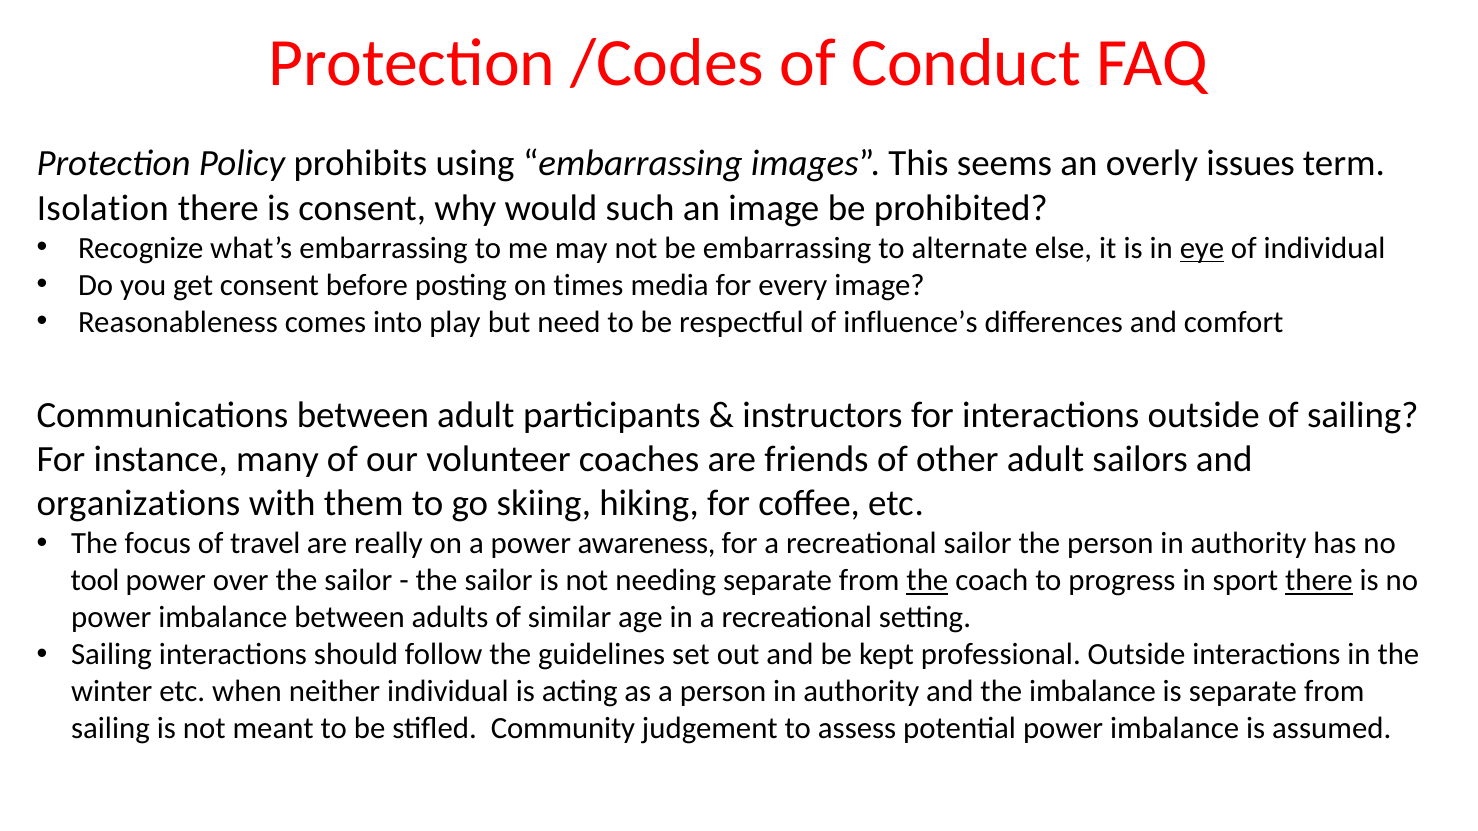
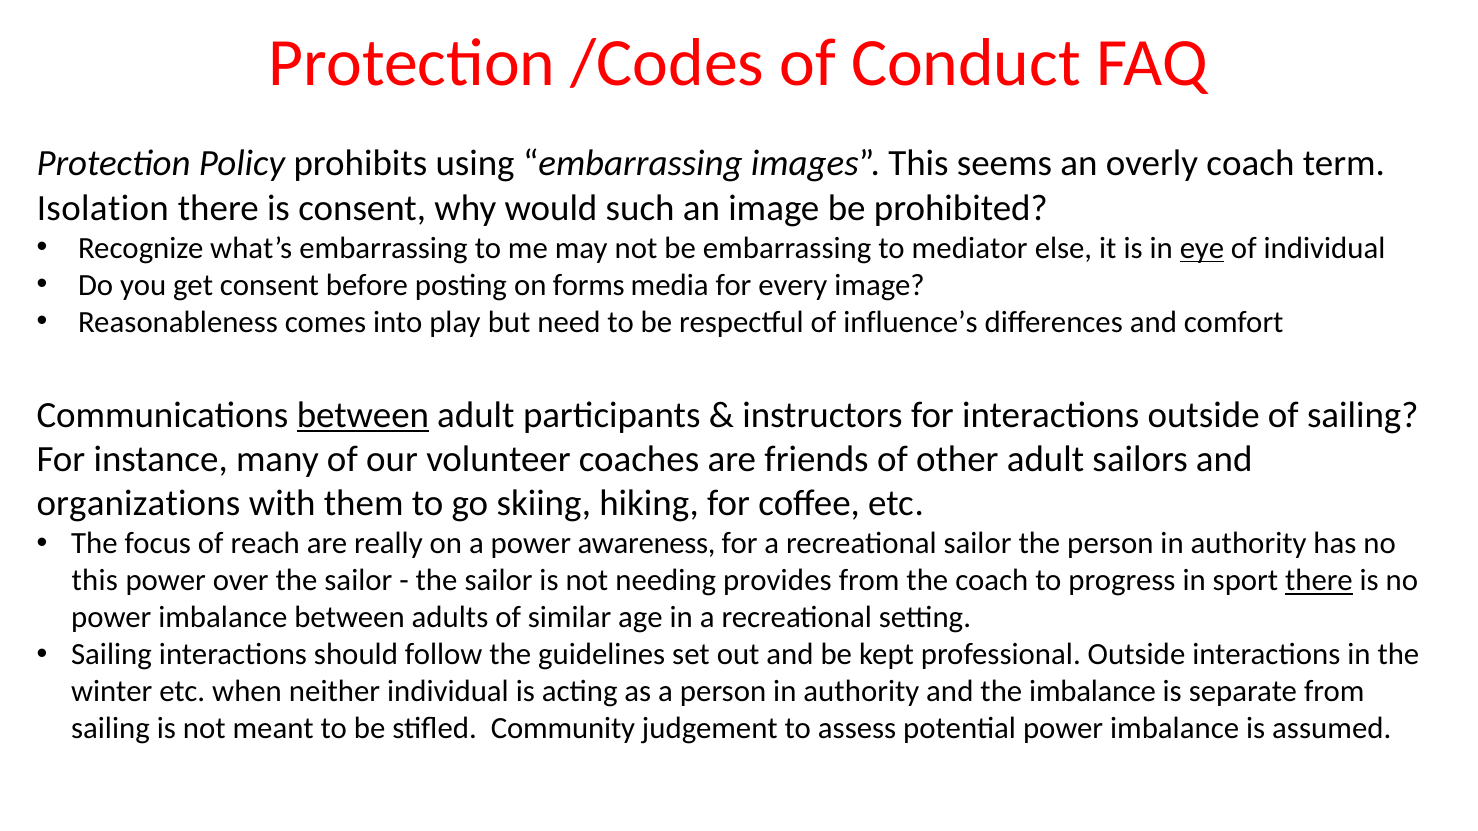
overly issues: issues -> coach (1250, 164)
alternate: alternate -> mediator (970, 248)
times: times -> forms (589, 285)
between underline: none -> present (363, 415)
travel: travel -> reach (265, 544)
tool: tool -> this (95, 581)
needing separate: separate -> provides (777, 581)
the underline: present -> none (927, 581)
